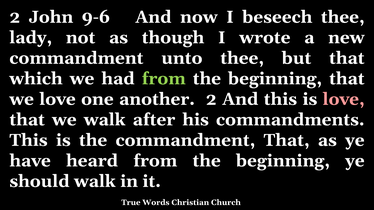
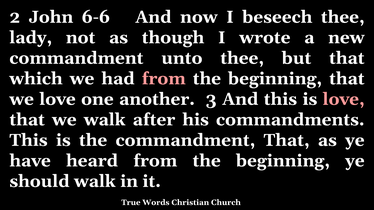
9-6: 9-6 -> 6-6 (96, 17)
from colour: light green -> pink (164, 79)
another 2: 2 -> 3 (211, 99)
